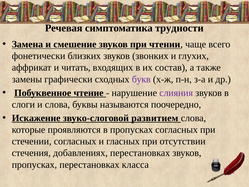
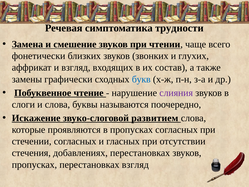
и читать: читать -> взгляд (76, 67)
букв colour: purple -> blue (141, 79)
перестановках класса: класса -> взгляд (135, 164)
